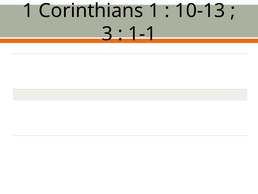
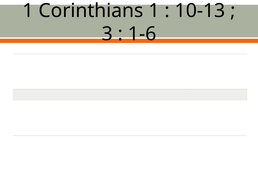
1-1: 1-1 -> 1-6 (142, 34)
